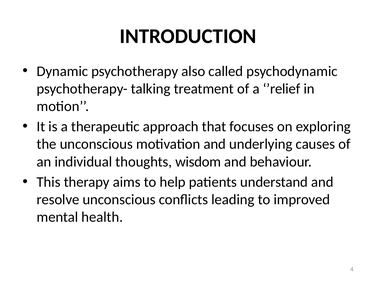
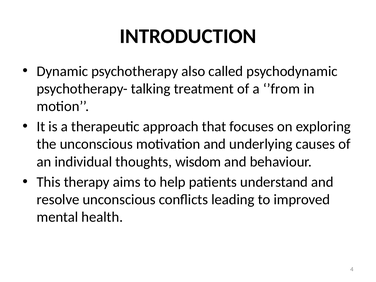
’relief: ’relief -> ’from (282, 89)
